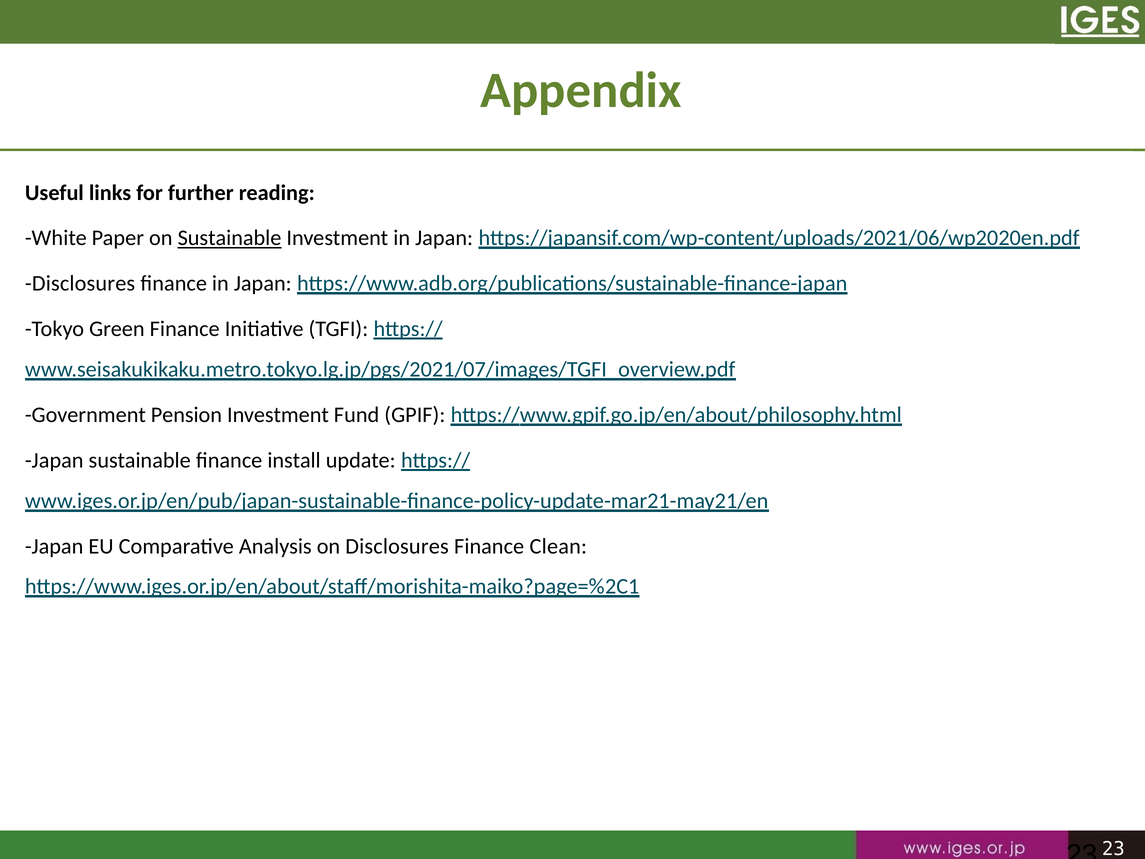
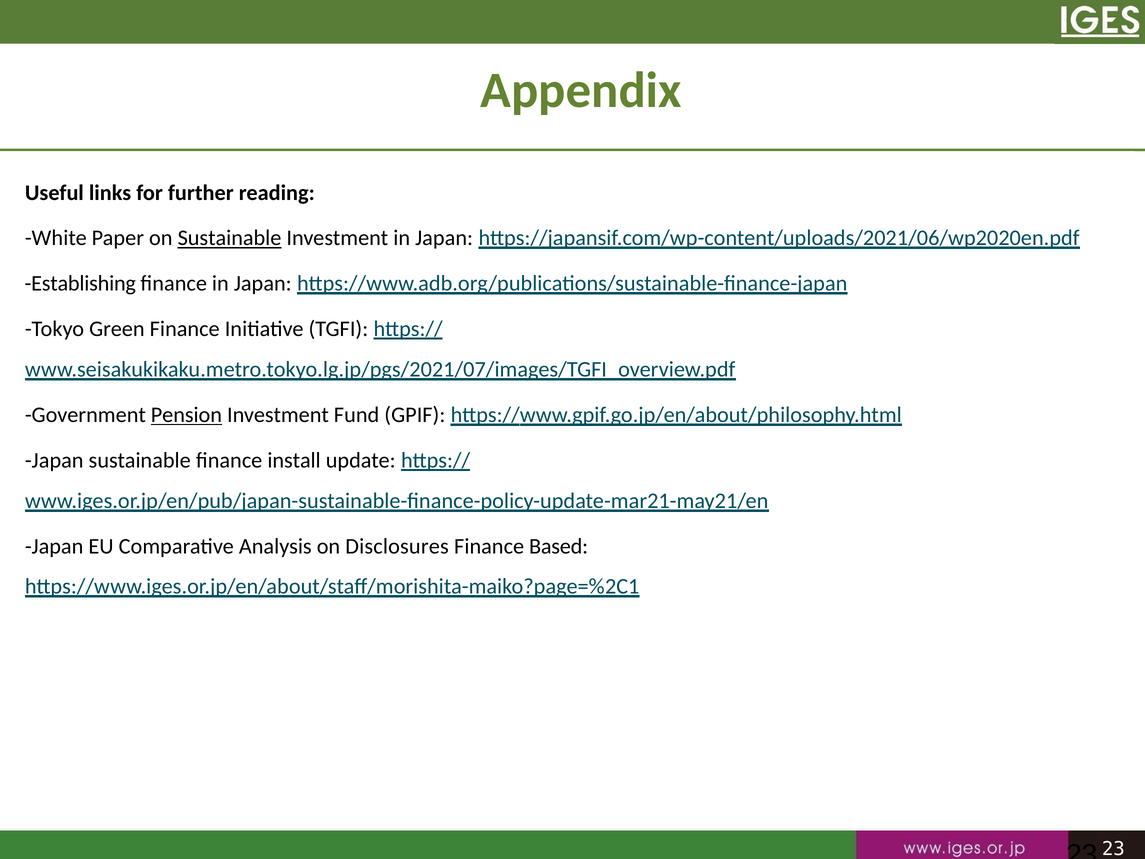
Disclosures: Disclosures -> Establishing (80, 283)
Pension underline: none -> present (186, 415)
Clean: Clean -> Based (559, 546)
